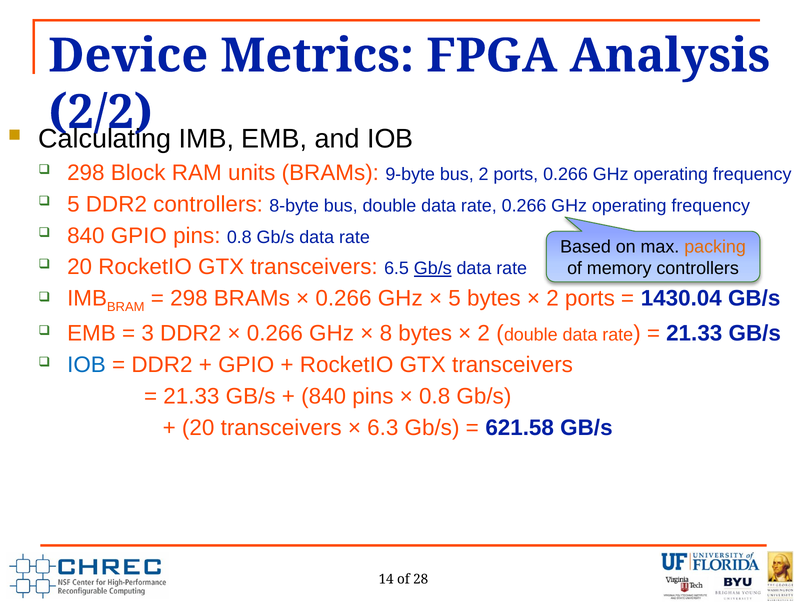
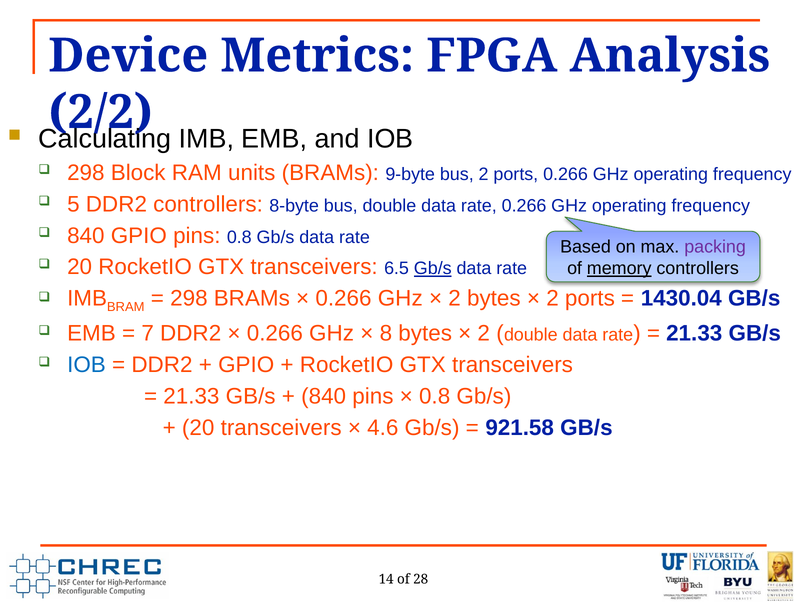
packing colour: orange -> purple (715, 247)
memory underline: none -> present (619, 268)
5: 5 -> 2 (455, 298)
3: 3 -> 7 (148, 333)
6.3: 6.3 -> 4.6 (383, 427)
621.58: 621.58 -> 921.58 (520, 427)
